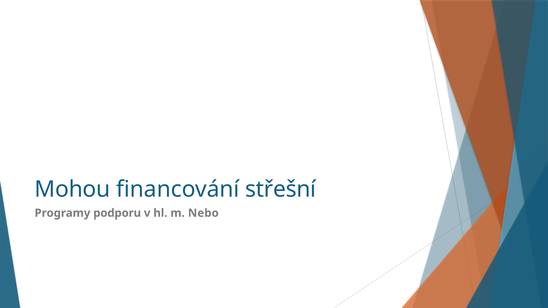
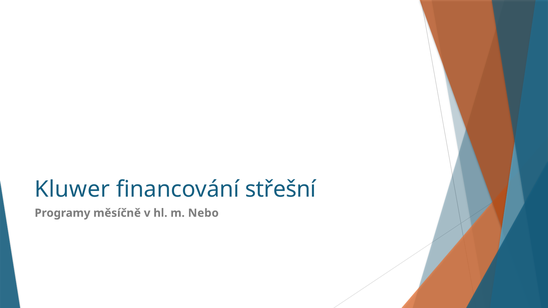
Mohou: Mohou -> Kluwer (72, 189)
podporu: podporu -> měsíčně (117, 213)
